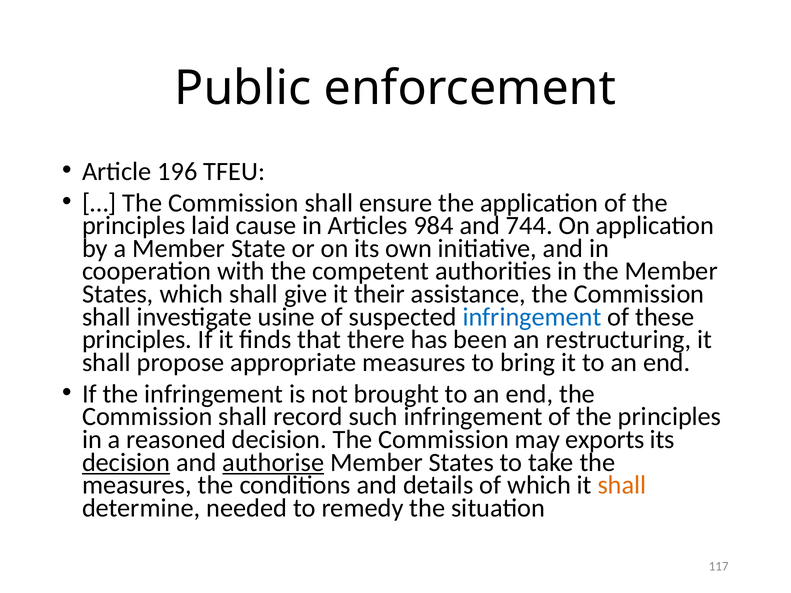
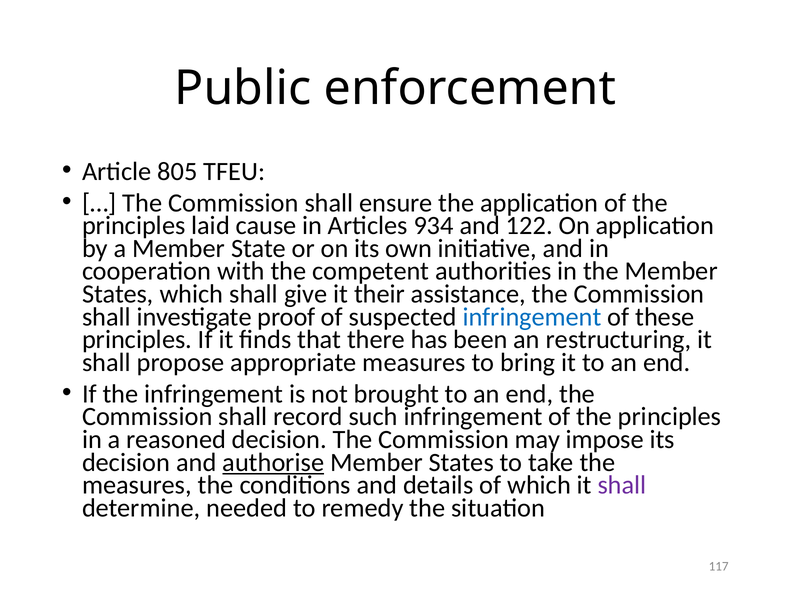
196: 196 -> 805 (177, 171)
984: 984 -> 934 (434, 226)
744: 744 -> 122 (529, 226)
usine: usine -> proof (286, 317)
exports: exports -> impose (605, 440)
decision underline: present -> none (126, 463)
shall colour: orange -> purple (622, 485)
